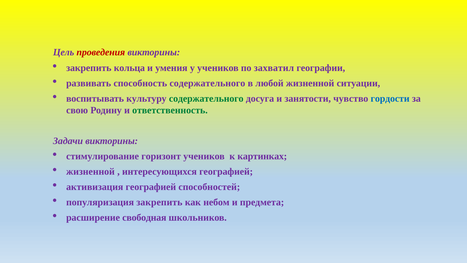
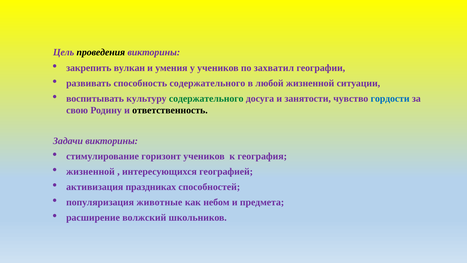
проведения colour: red -> black (101, 52)
кольца: кольца -> вулкан (129, 68)
ответственность colour: green -> black (170, 110)
картинках: картинках -> география (262, 156)
активизация географией: географией -> праздниках (151, 187)
популяризация закрепить: закрепить -> животные (159, 202)
свободная: свободная -> волжский (144, 217)
